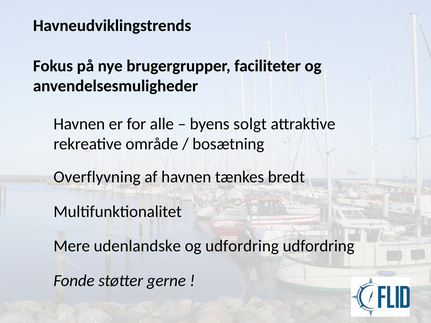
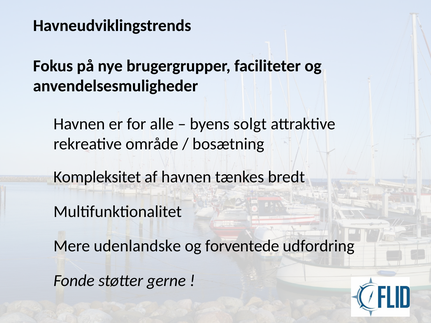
Overflyvning: Overflyvning -> Kompleksitet (97, 177)
og udfordring: udfordring -> forventede (242, 246)
